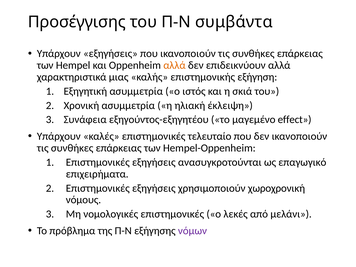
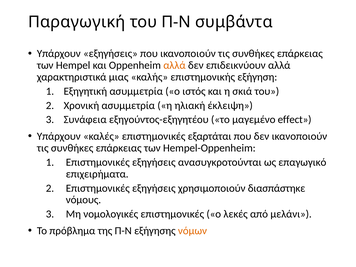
Προσέγγισης: Προσέγγισης -> Παραγωγική (77, 22)
τελευταίο: τελευταίο -> εξαρτάται (210, 136)
χωροχρονική: χωροχρονική -> διασπάστηκε (277, 188)
νόμων colour: purple -> orange (192, 231)
